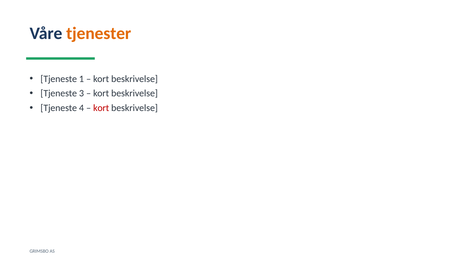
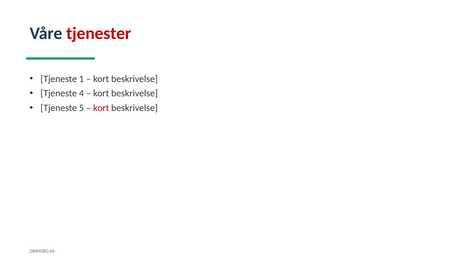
tjenester colour: orange -> red (99, 33)
3: 3 -> 4 (82, 93)
4: 4 -> 5 (82, 108)
